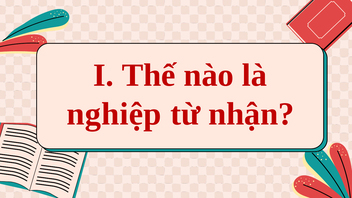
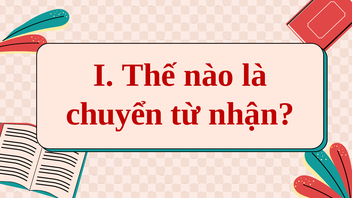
nghiệp: nghiệp -> chuyển (114, 114)
